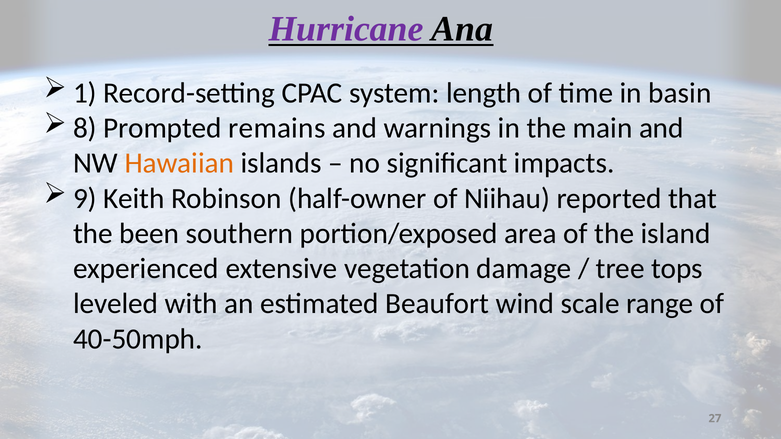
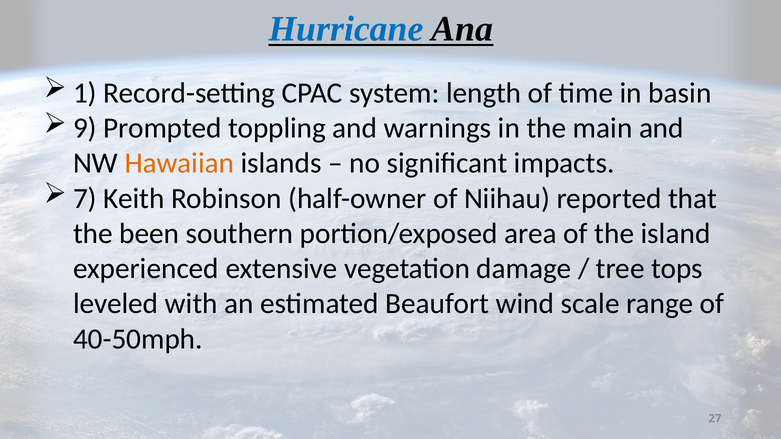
Hurricane colour: purple -> blue (346, 29)
8: 8 -> 9 (85, 128)
remains: remains -> toppling (277, 128)
9: 9 -> 7 (85, 199)
